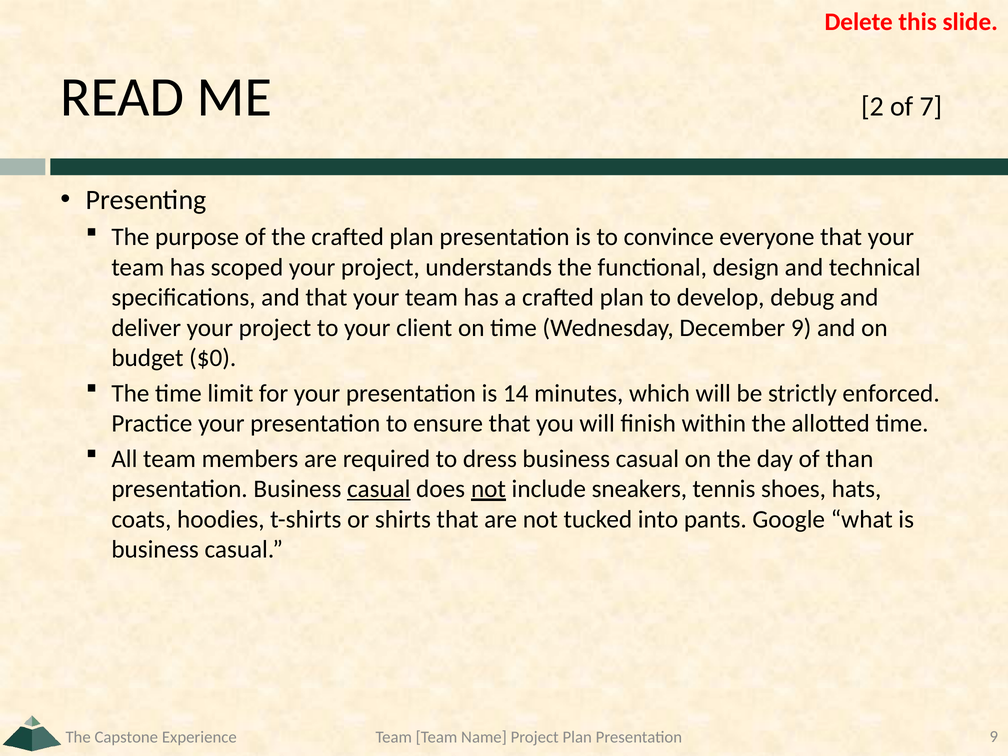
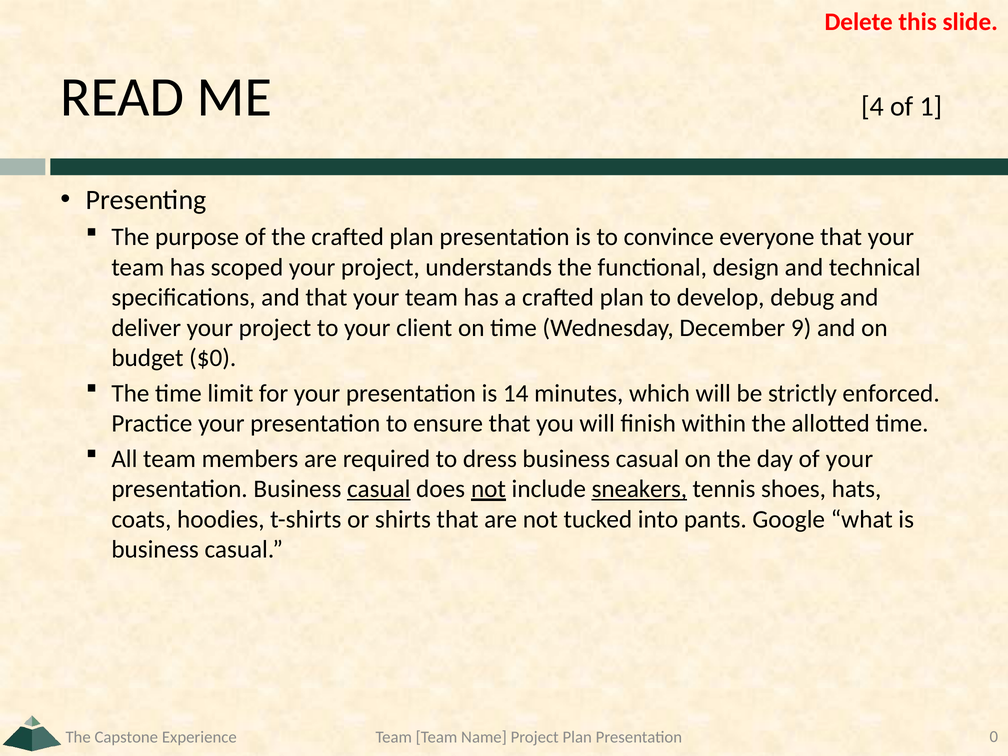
2: 2 -> 4 (872, 106)
7: 7 -> 1 (931, 106)
of than: than -> your (850, 459)
sneakers underline: none -> present (639, 489)
Presentation 9: 9 -> 0 (994, 737)
